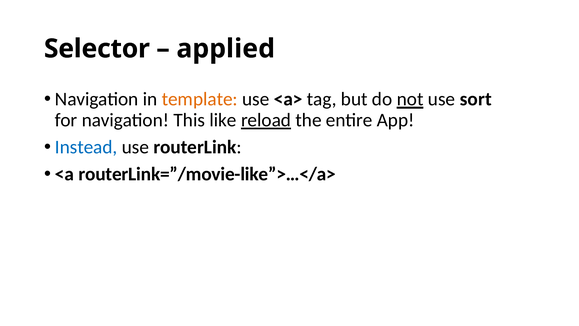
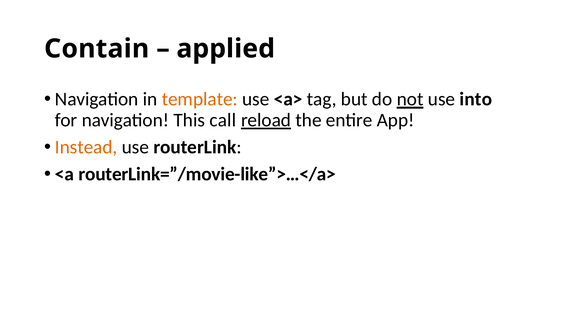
Selector: Selector -> Contain (97, 49)
sort: sort -> into (476, 99)
like: like -> call (223, 120)
Instead colour: blue -> orange (86, 147)
